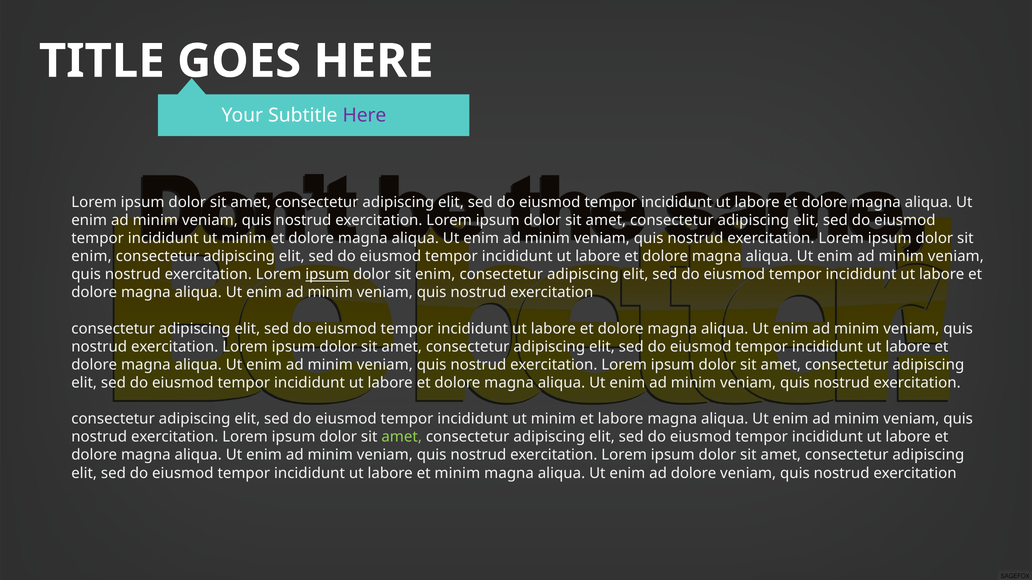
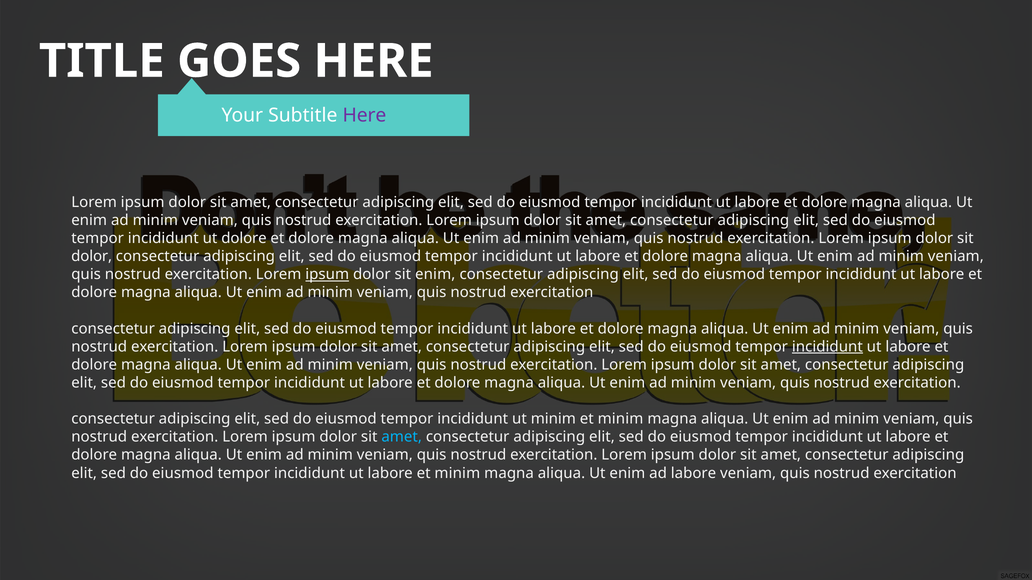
minim: minim -> dolore (244, 239)
enim: enim -> dolor (92, 257)
incididunt underline: none -> present (827, 347)
labore: labore -> minim (621, 419)
amet colour: light green -> light blue (402, 437)
ad dolore: dolore -> labore (694, 473)
